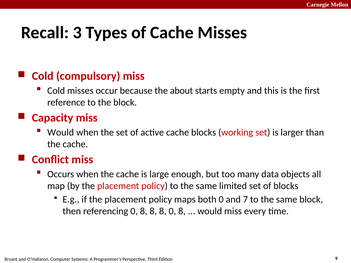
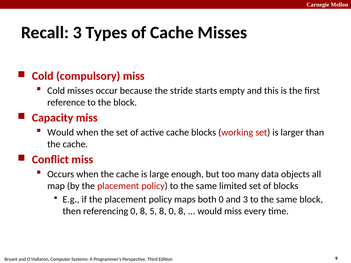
about: about -> stride (181, 91)
and 7: 7 -> 3 (245, 200)
0 8 8: 8 -> 5 (153, 211)
